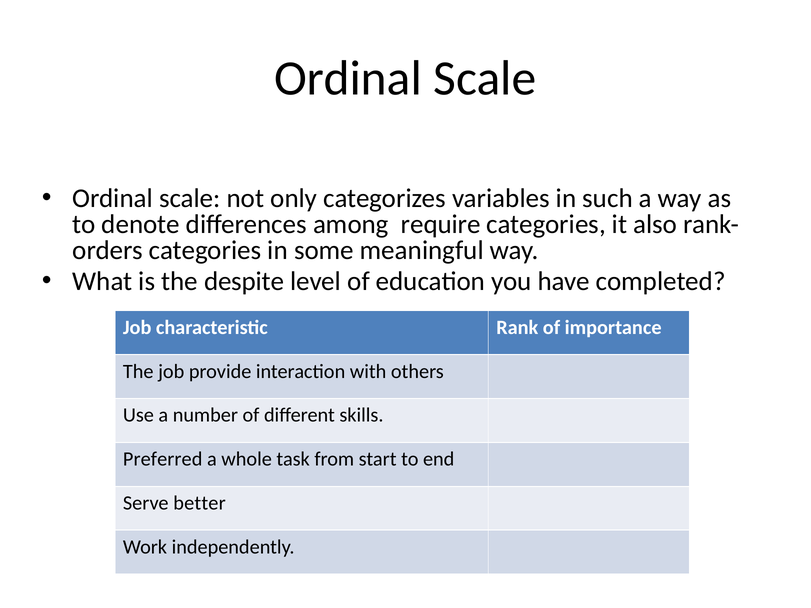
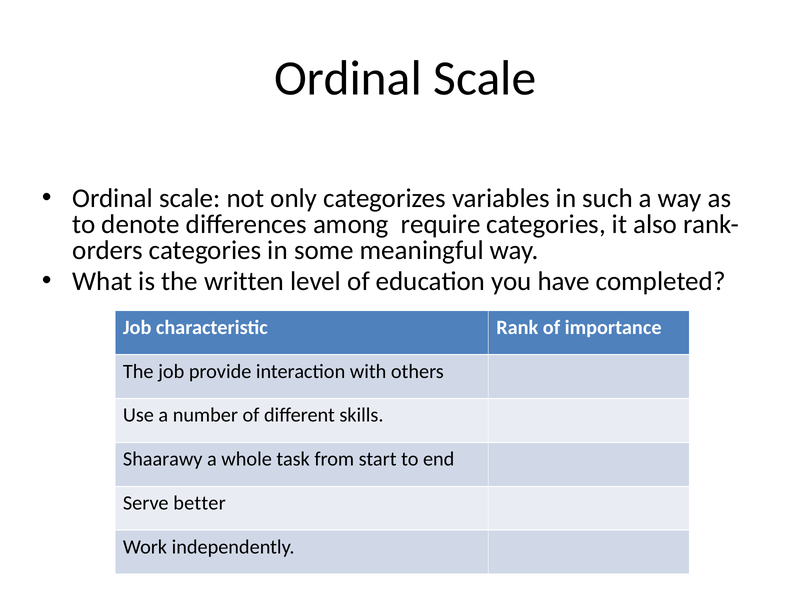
despite: despite -> written (244, 282)
Preferred: Preferred -> Shaarawy (163, 459)
